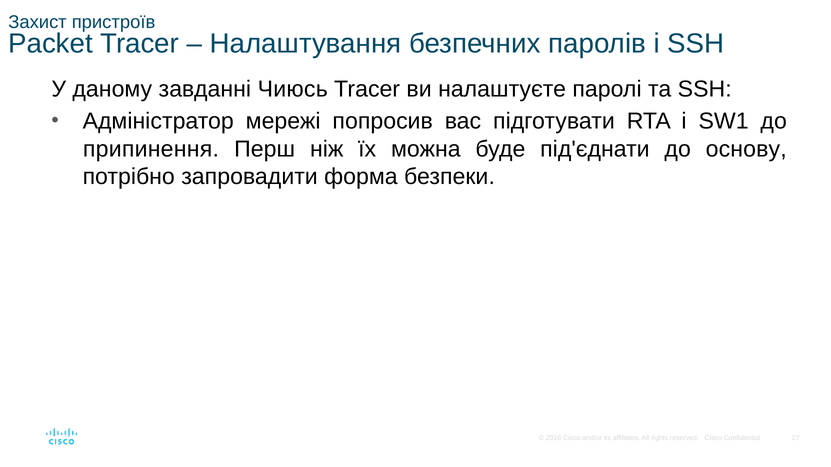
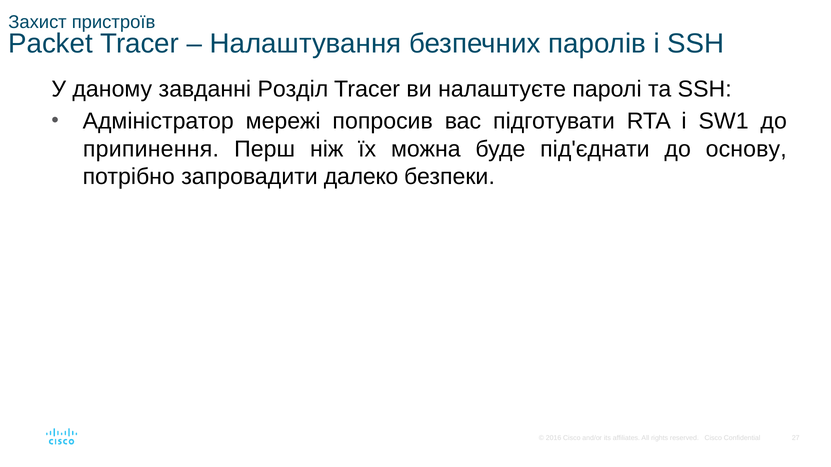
Чиюсь: Чиюсь -> Розділ (293, 89)
форма: форма -> далеко (361, 177)
